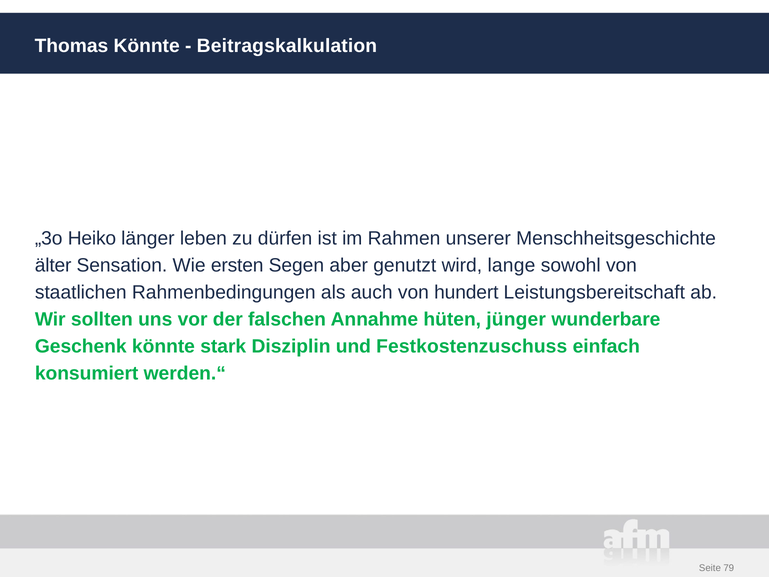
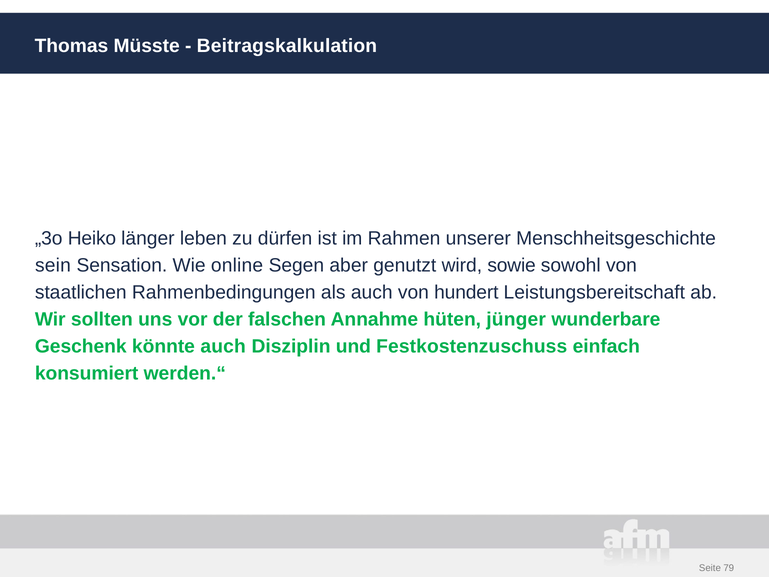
Thomas Könnte: Könnte -> Müsste (147, 46)
älter: älter -> sein (53, 265)
ersten: ersten -> online (237, 265)
lange: lange -> sowie (512, 265)
könnte stark: stark -> auch (223, 346)
